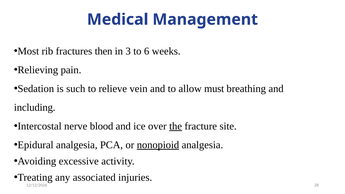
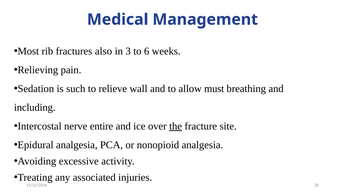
then: then -> also (103, 51)
vein: vein -> wall (139, 89)
blood: blood -> entire (102, 126)
nonopioid underline: present -> none (158, 145)
